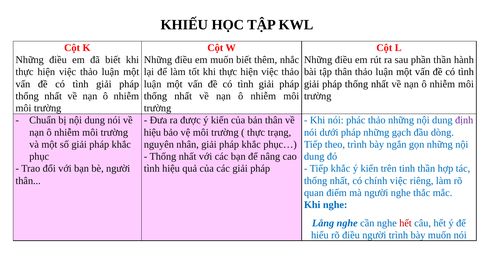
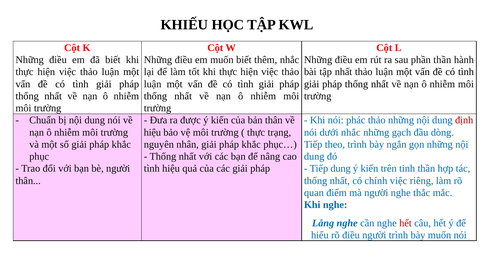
tập thân: thân -> nhất (343, 72)
định colour: purple -> red (464, 120)
dưới pháp: pháp -> nhắc (351, 132)
Tiếp khắc: khắc -> dung (341, 169)
